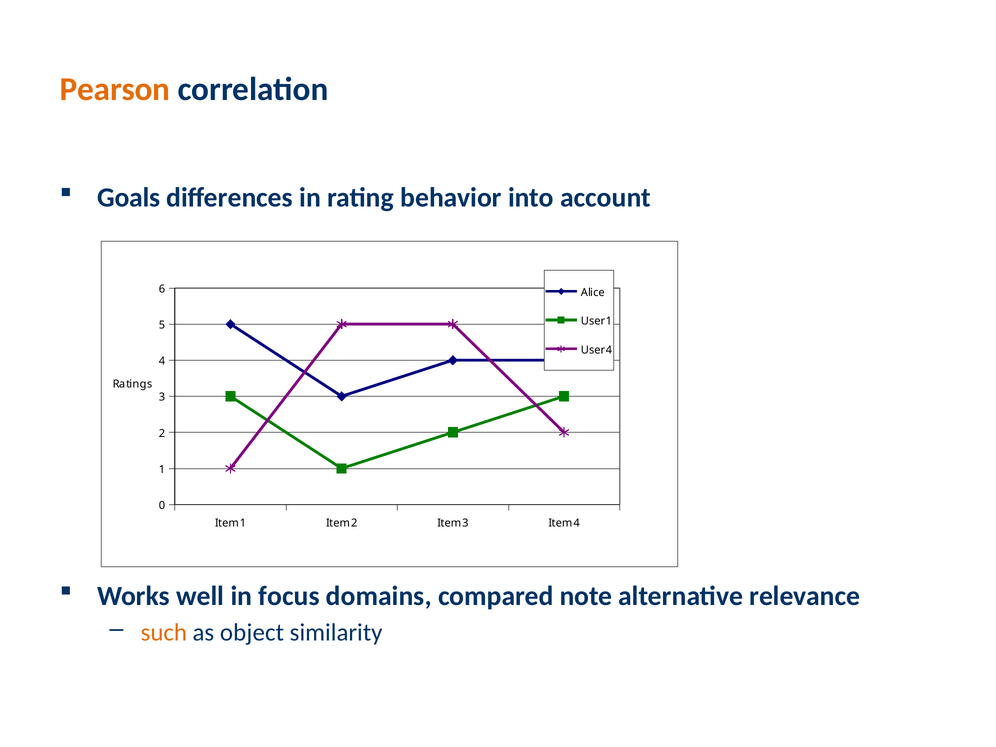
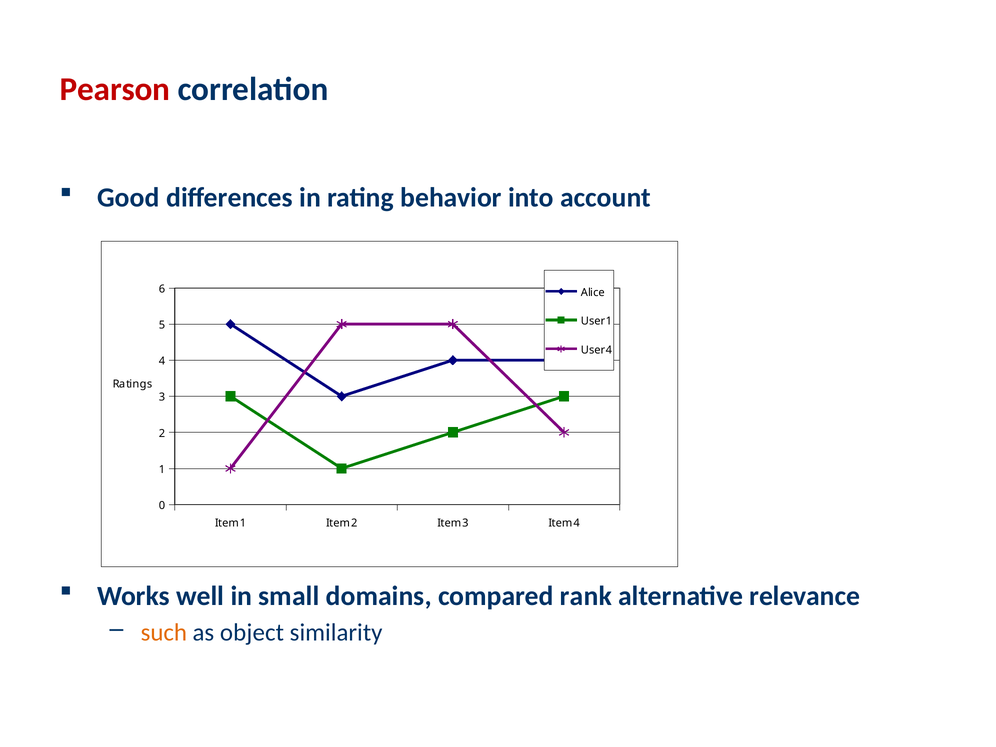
Pearson colour: orange -> red (115, 89)
Goals: Goals -> Good (128, 198)
focus: focus -> small (289, 596)
note: note -> rank (586, 596)
